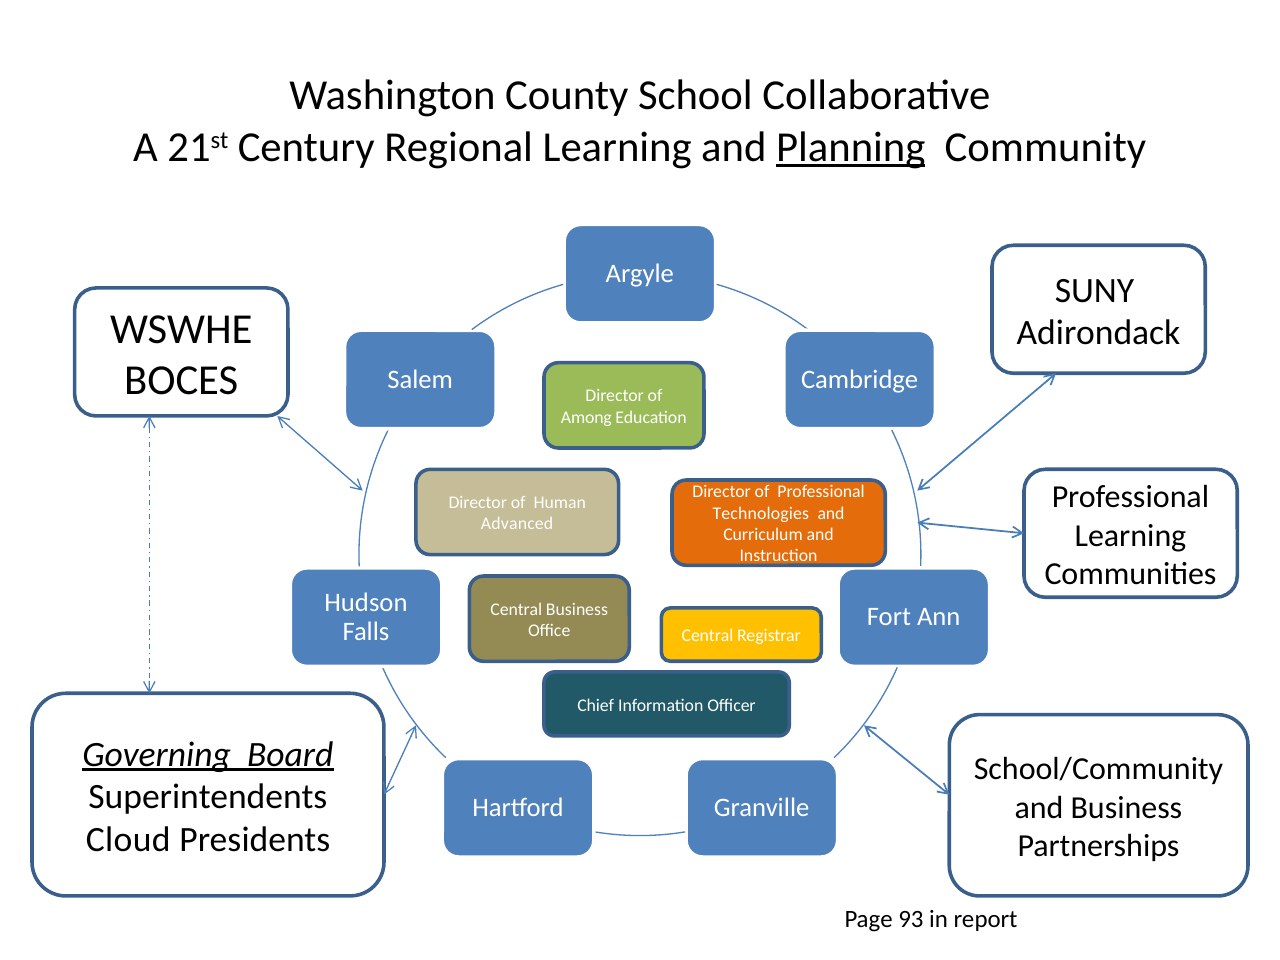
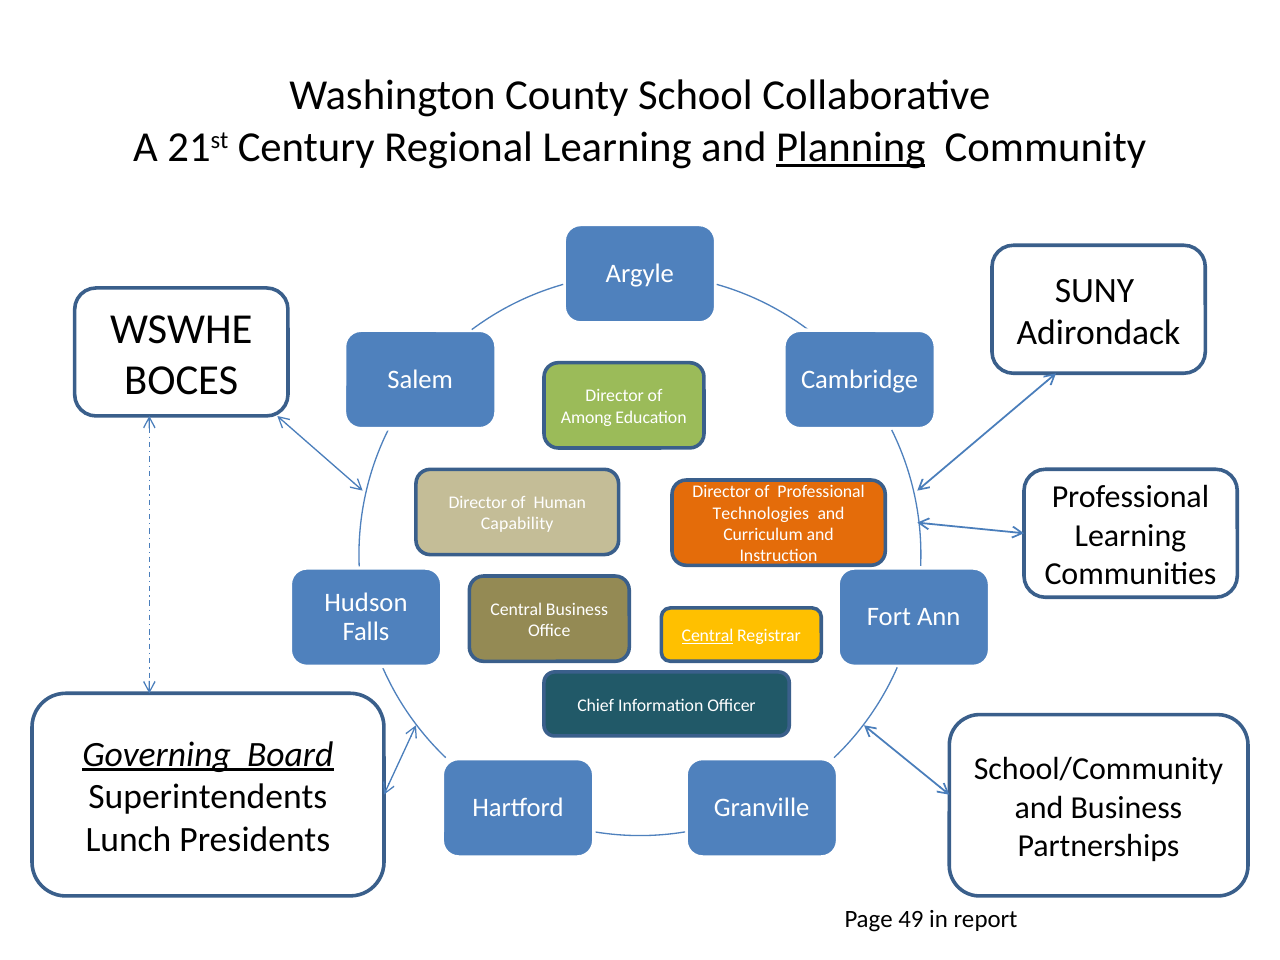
Advanced: Advanced -> Capability (517, 524)
Central underline: none -> present (708, 636)
Cloud: Cloud -> Lunch (128, 840)
93: 93 -> 49 (911, 919)
